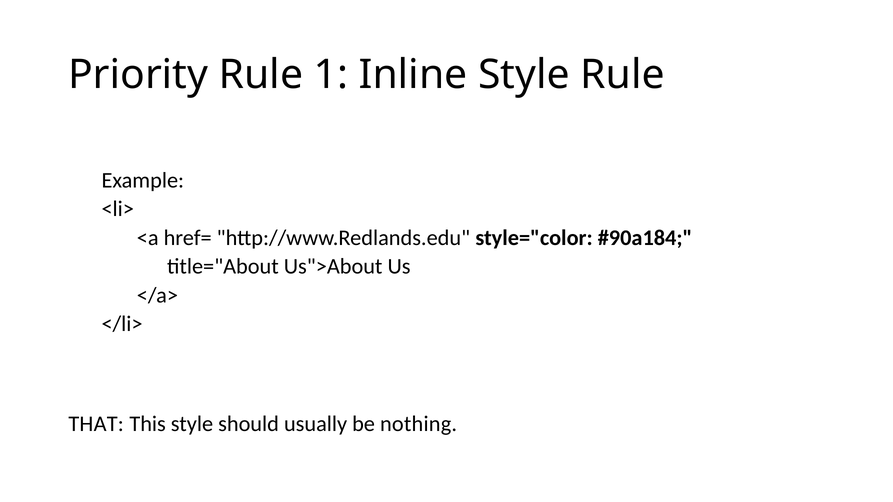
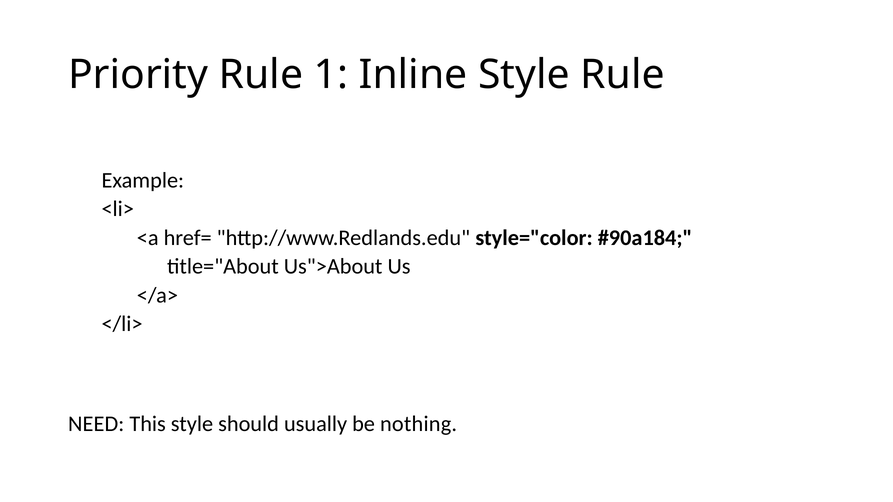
THAT: THAT -> NEED (96, 424)
